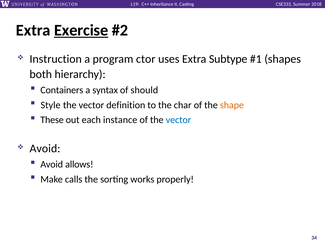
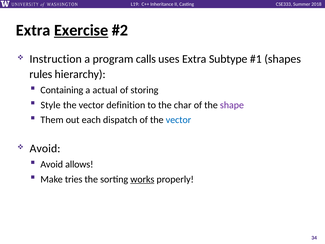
ctor: ctor -> calls (146, 59)
both: both -> rules (41, 74)
Containers: Containers -> Containing (62, 90)
syntax: syntax -> actual (105, 90)
should: should -> storing (144, 90)
shape colour: orange -> purple (232, 105)
These: These -> Them (52, 120)
instance: instance -> dispatch (120, 120)
calls: calls -> tries (74, 179)
works underline: none -> present (142, 179)
